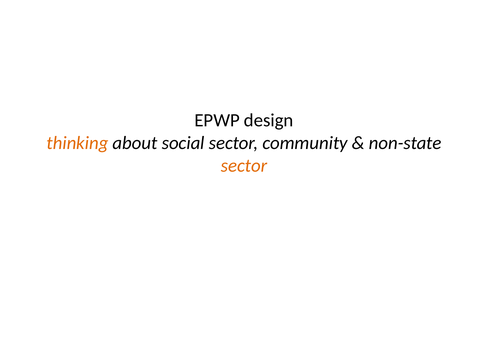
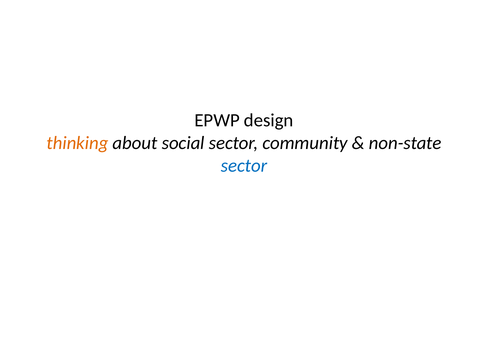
sector colour: orange -> blue (244, 166)
